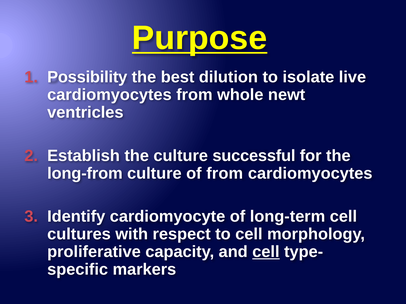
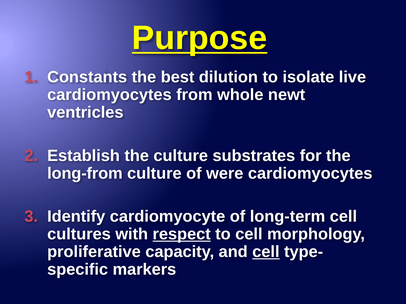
Possibility: Possibility -> Constants (87, 77)
successful: successful -> substrates (254, 156)
of from: from -> were (225, 174)
respect underline: none -> present (182, 235)
